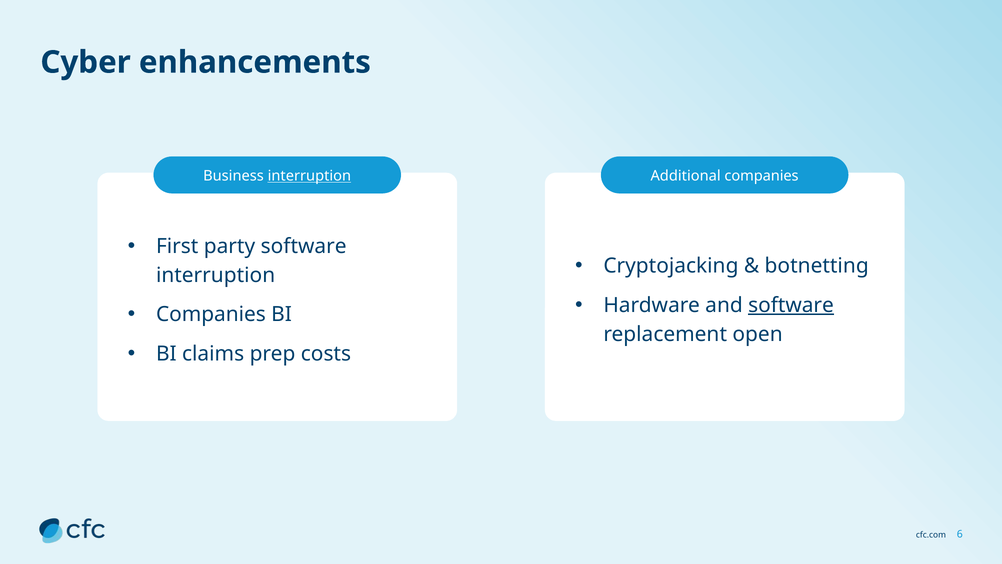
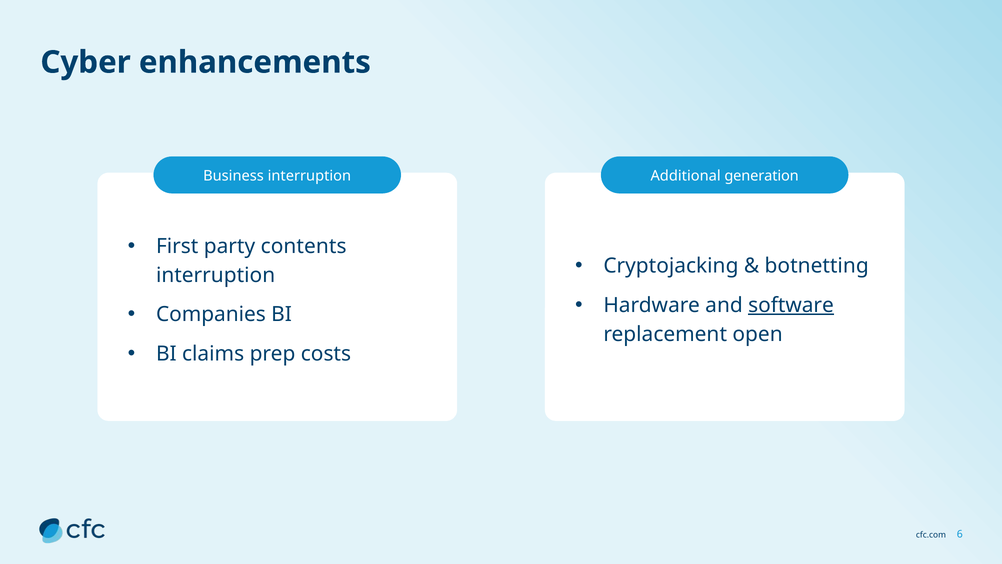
interruption underline: present -> none (309, 176)
Additional companies: companies -> generation (762, 176)
party software: software -> contents (304, 246)
